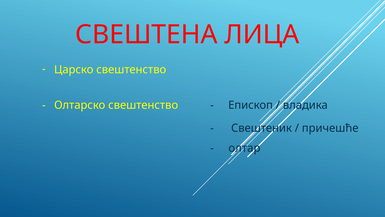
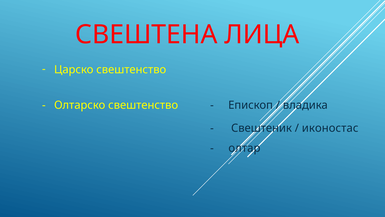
причешће: причешће -> иконостас (330, 128)
